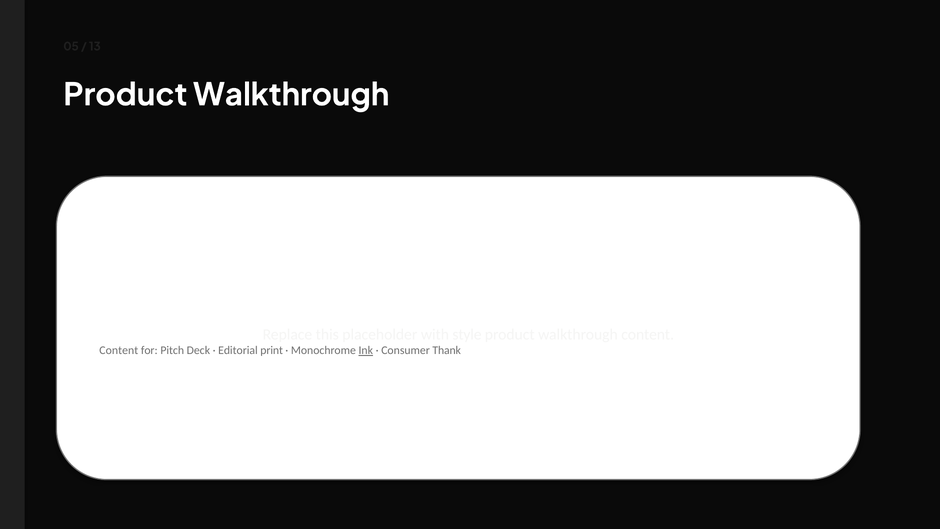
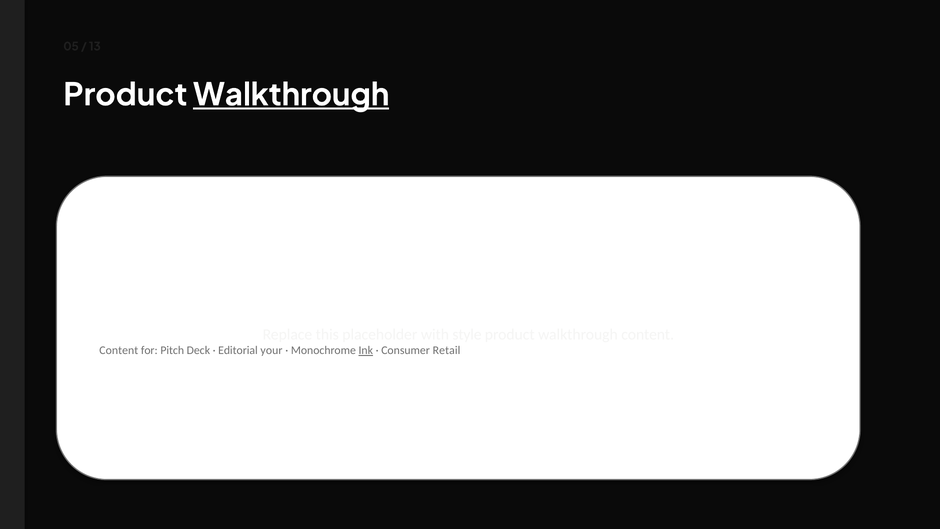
Walkthrough underline: none -> present (291, 95)
print: print -> your (272, 350)
Thank: Thank -> Retail (447, 350)
